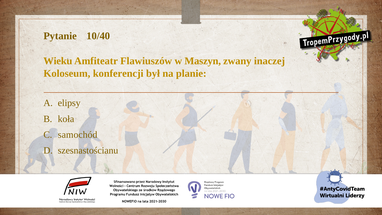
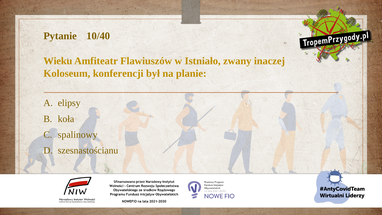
Maszyn: Maszyn -> Istniało (203, 61)
samochód: samochód -> spalinowy (78, 135)
